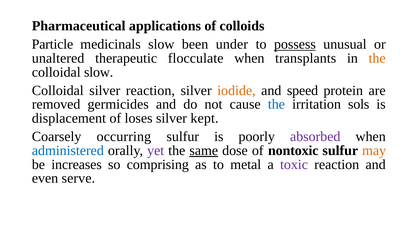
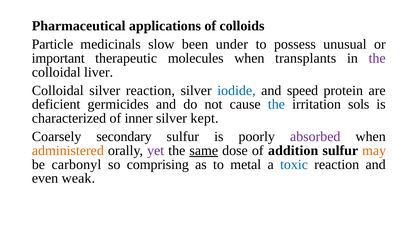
possess underline: present -> none (295, 44)
unaltered: unaltered -> important (58, 58)
flocculate: flocculate -> molecules (196, 58)
the colour: orange -> purple (377, 58)
colloidal slow: slow -> liver (99, 72)
iodide colour: orange -> blue (236, 90)
removed: removed -> deficient (56, 104)
displacement: displacement -> characterized (69, 118)
loses: loses -> inner (139, 118)
occurring: occurring -> secondary (124, 137)
administered colour: blue -> orange (68, 151)
nontoxic: nontoxic -> addition (293, 151)
increases: increases -> carbonyl (76, 165)
toxic colour: purple -> blue (294, 165)
serve: serve -> weak (78, 178)
